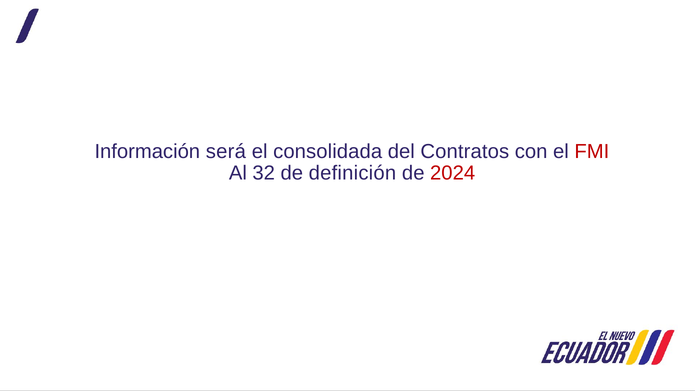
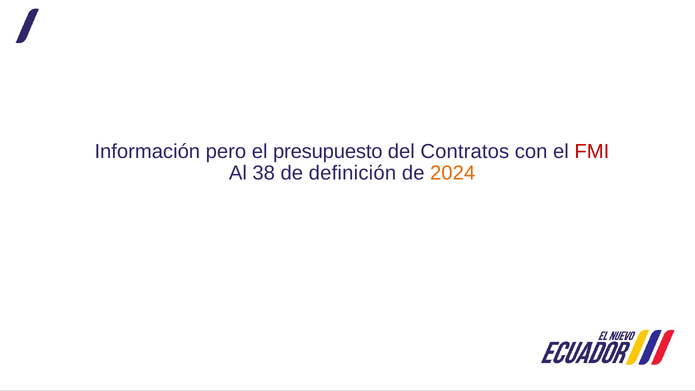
será: será -> pero (226, 151)
consolidada: consolidada -> presupuesto (328, 151)
32: 32 -> 38 (264, 173)
2024 colour: red -> orange (453, 173)
